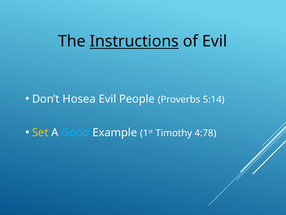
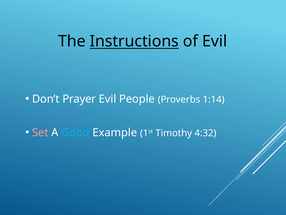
Hosea: Hosea -> Prayer (79, 99)
5:14: 5:14 -> 1:14 (214, 99)
Set colour: yellow -> pink (40, 132)
4:78: 4:78 -> 4:32 (205, 133)
